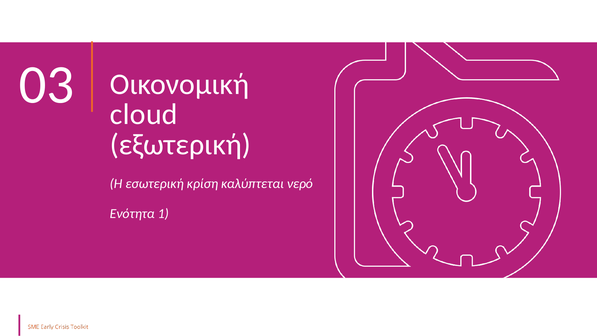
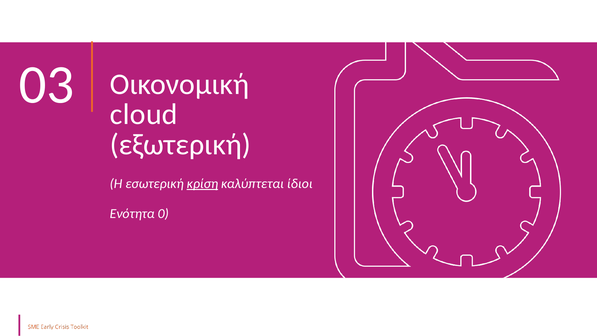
κρίση underline: none -> present (202, 183)
νερό: νερό -> ίδιοι (300, 183)
1: 1 -> 0 (163, 214)
